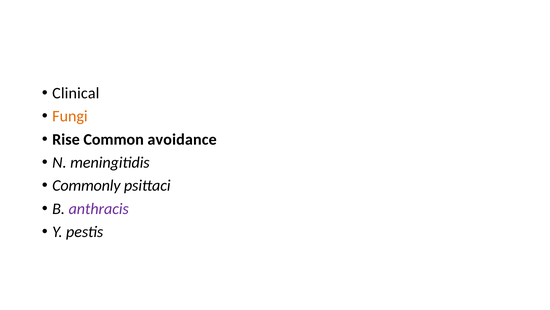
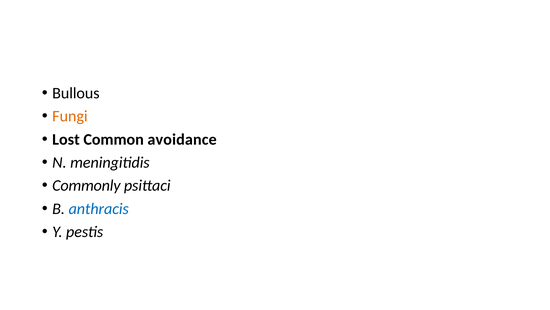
Clinical: Clinical -> Bullous (76, 93)
Rise: Rise -> Lost (66, 139)
anthracis colour: purple -> blue (99, 208)
